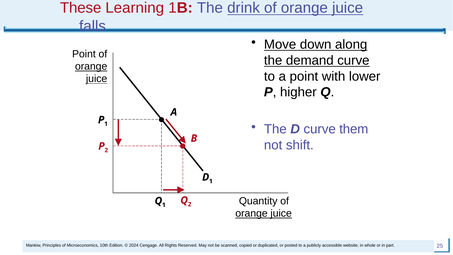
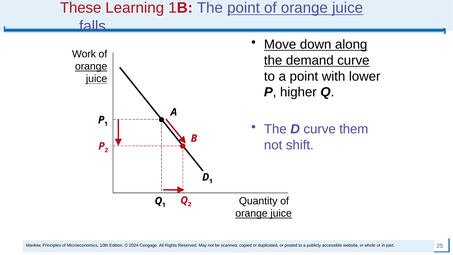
The drink: drink -> point (244, 8)
Point: Point -> Work (84, 54)
